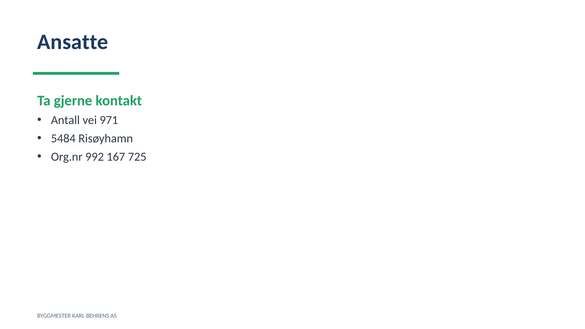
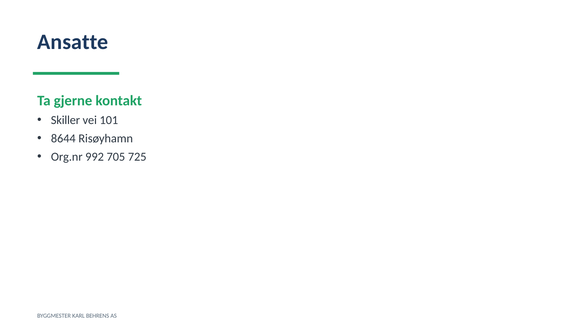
Antall: Antall -> Skiller (65, 120)
971: 971 -> 101 (109, 120)
5484: 5484 -> 8644 (63, 139)
167: 167 -> 705 (116, 157)
